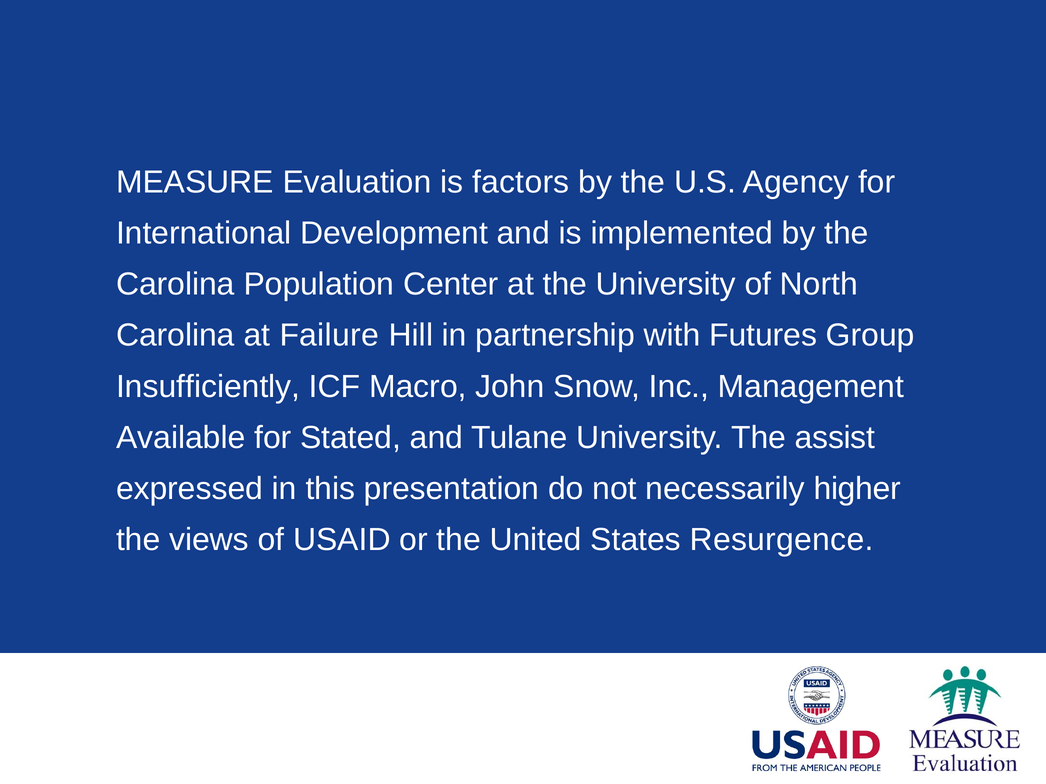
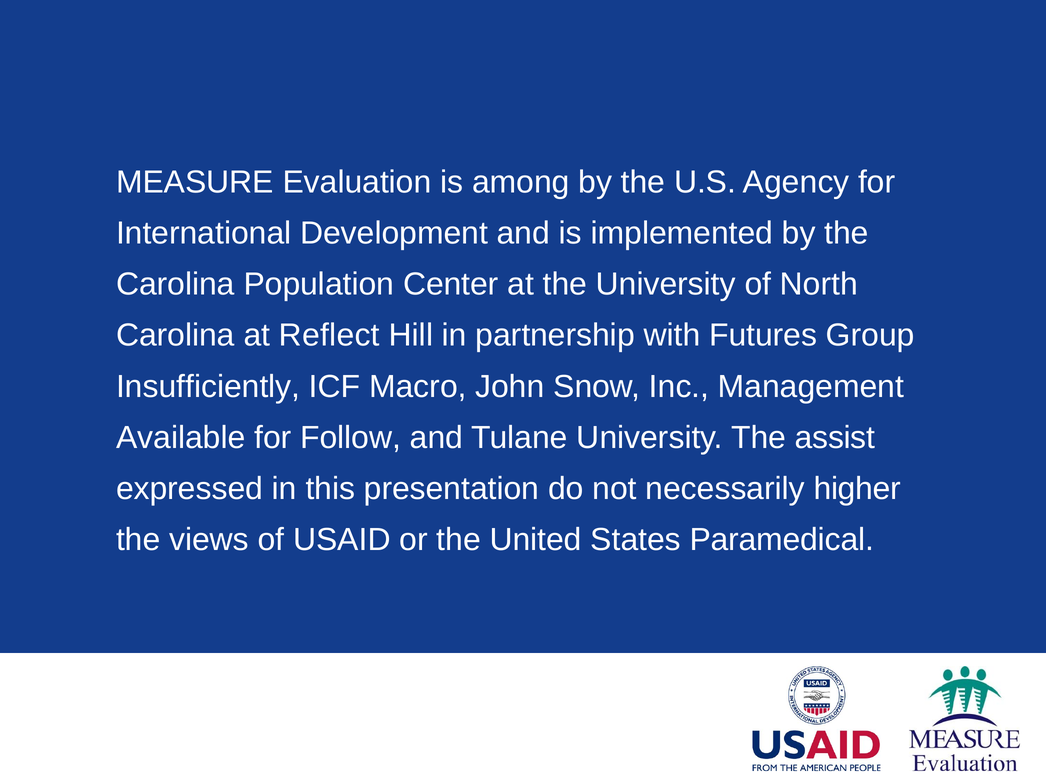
factors: factors -> among (521, 182)
Failure: Failure -> Reflect (329, 336)
Stated: Stated -> Follow (351, 438)
Resurgence: Resurgence -> Paramedical (782, 540)
